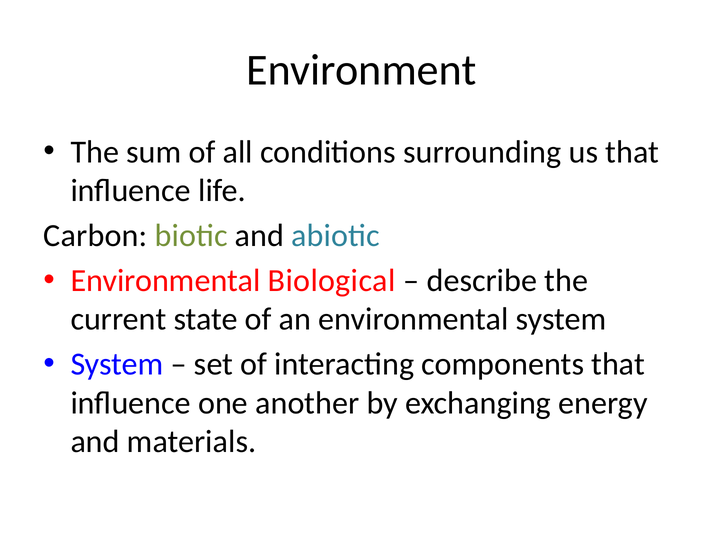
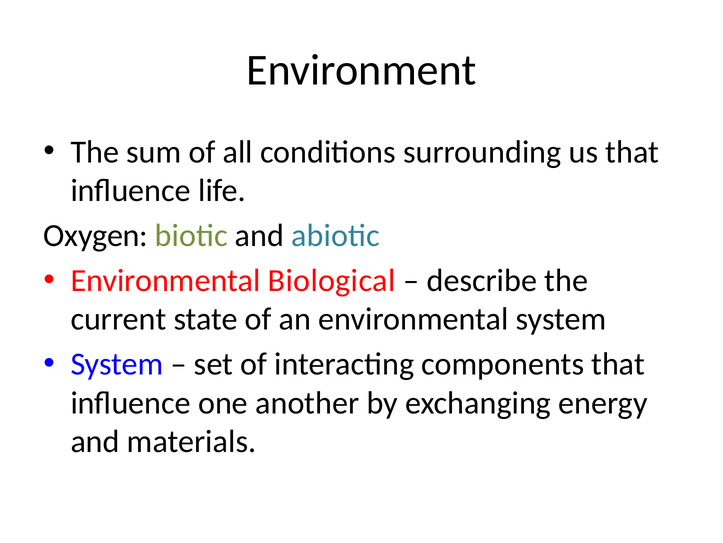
Carbon: Carbon -> Oxygen (96, 235)
